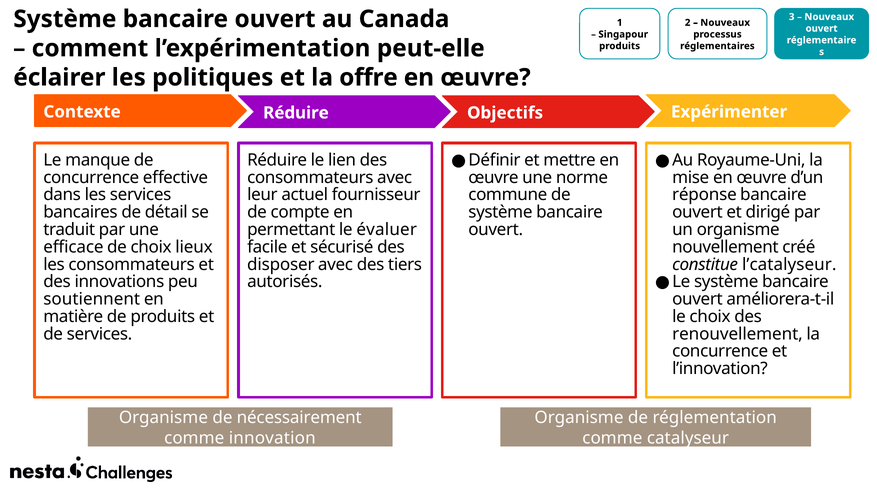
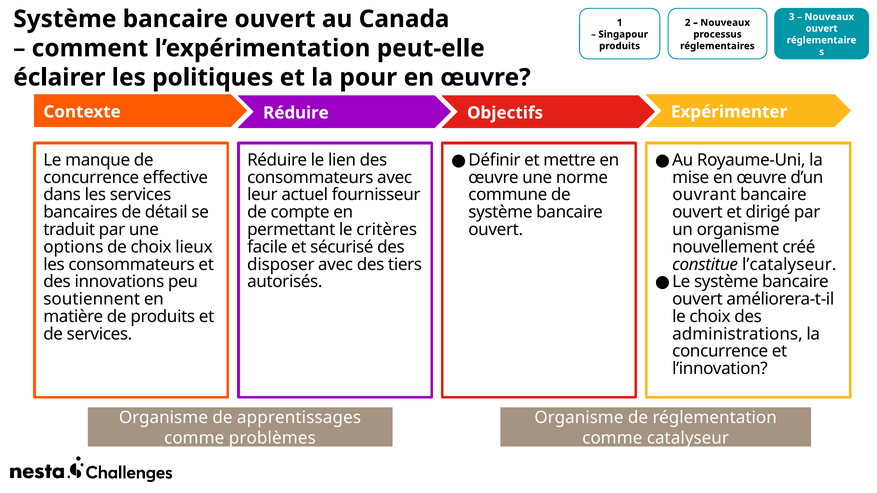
offre: offre -> pour (368, 78)
réponse: réponse -> ouvrant (704, 195)
évaluer: évaluer -> critères (387, 230)
efficace: efficace -> options (73, 247)
renouvellement: renouvellement -> administrations (737, 334)
nécessairement: nécessairement -> apprentissages (299, 418)
innovation: innovation -> problèmes (272, 439)
